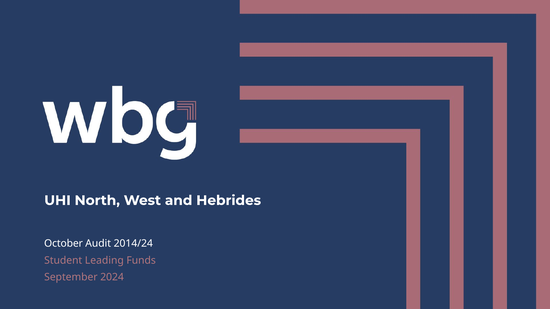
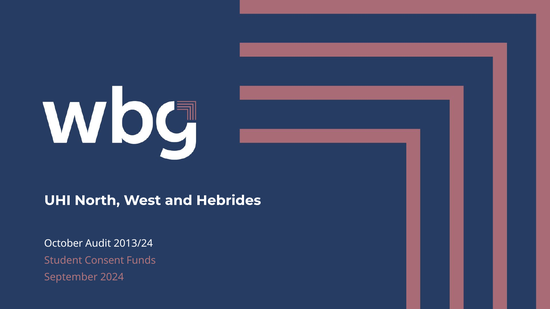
2014/24: 2014/24 -> 2013/24 (133, 244)
Leading: Leading -> Consent (104, 261)
